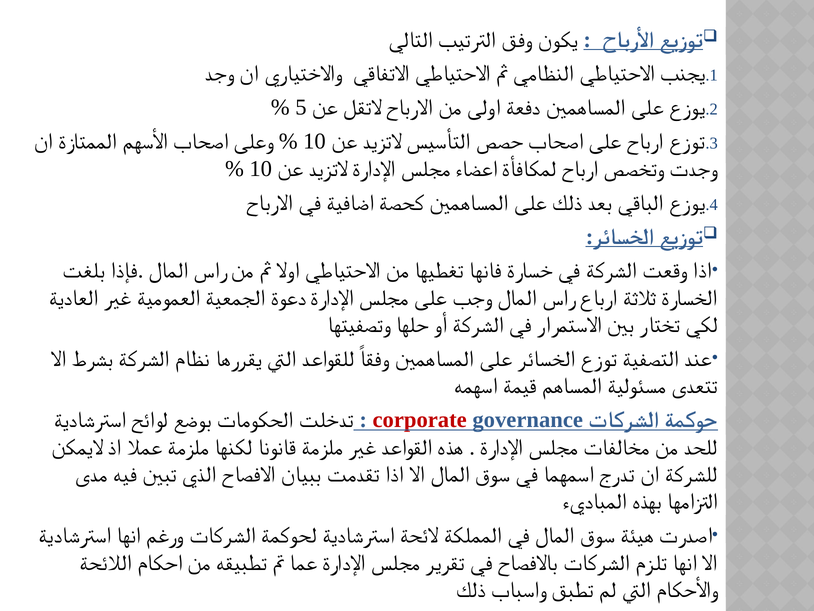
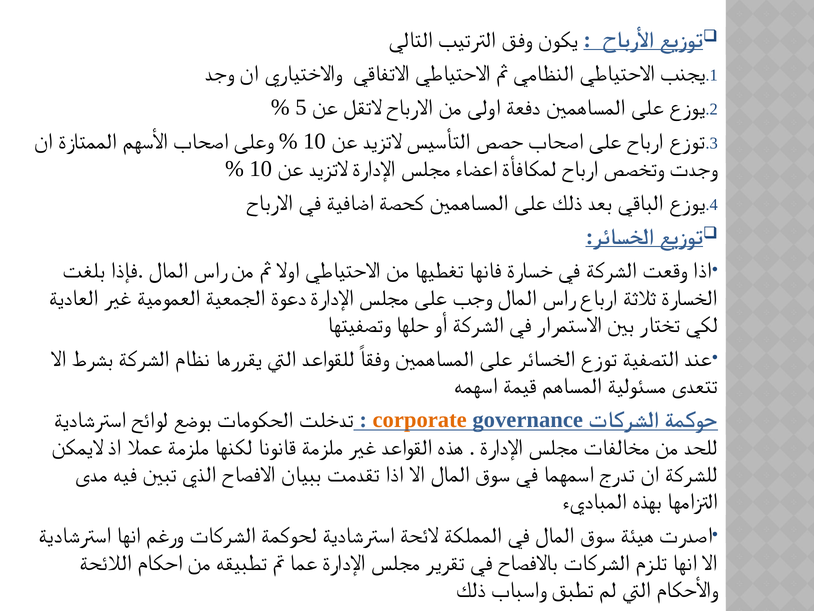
corporate colour: red -> orange (420, 420)
